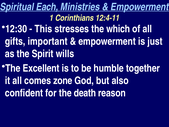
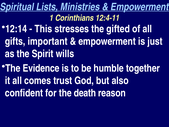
Each: Each -> Lists (47, 7)
12:30: 12:30 -> 12:14 (16, 29)
which: which -> gifted (118, 29)
Excellent: Excellent -> Evidence (41, 68)
zone: zone -> trust (63, 81)
